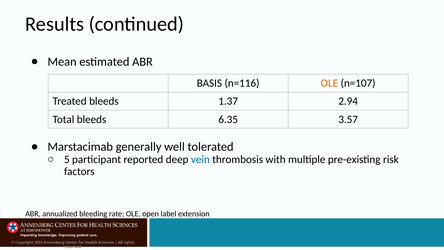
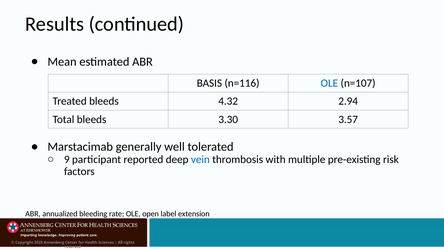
OLE colour: orange -> blue (329, 83)
1.37: 1.37 -> 4.32 (228, 101)
6.35: 6.35 -> 3.30 (228, 119)
5: 5 -> 9 (67, 159)
